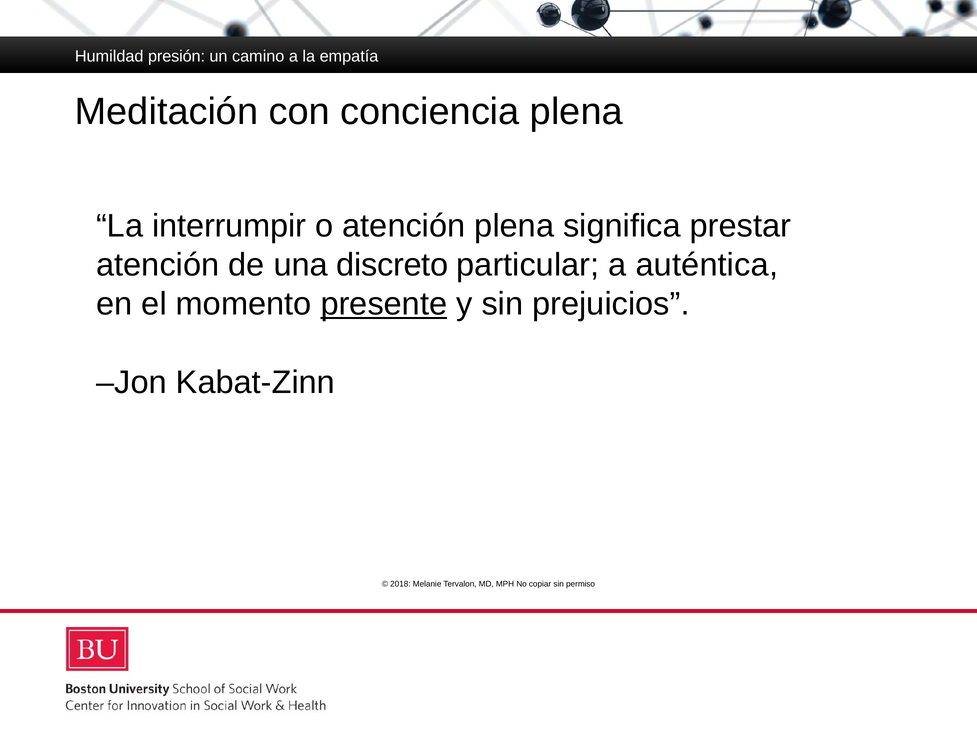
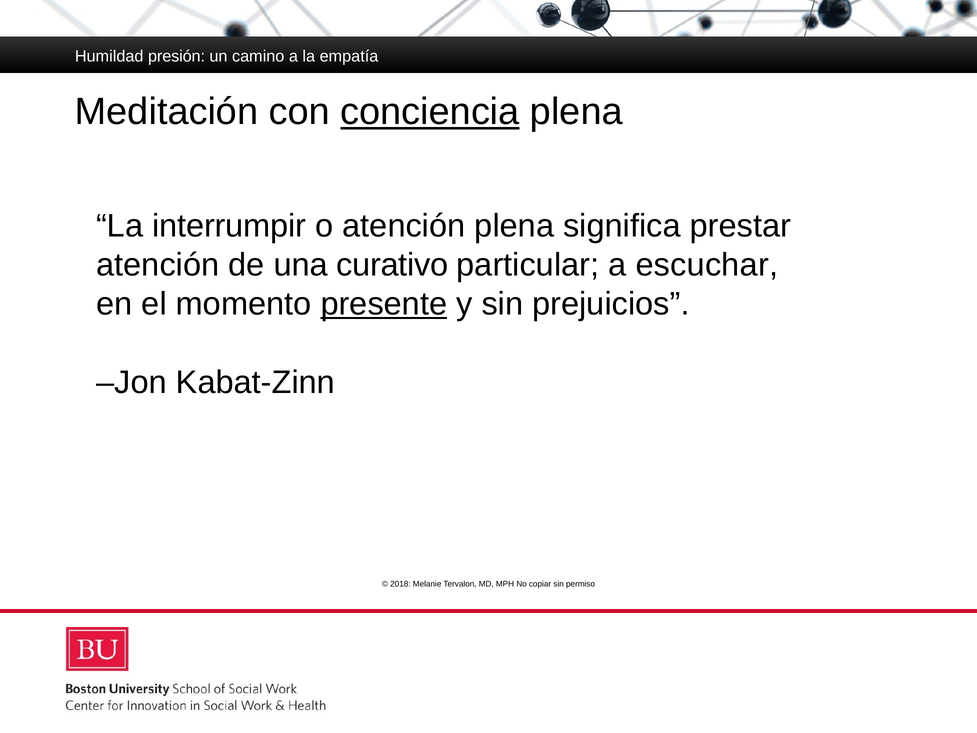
conciencia underline: none -> present (430, 112)
discreto: discreto -> curativo (392, 265)
auténtica: auténtica -> escuchar (707, 265)
